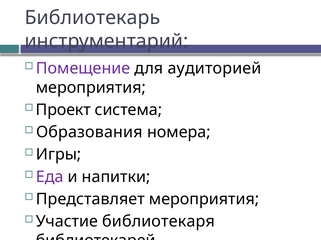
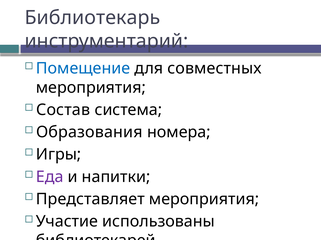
Помещение colour: purple -> blue (83, 69)
аудиторией: аудиторией -> совместных (215, 69)
Проект: Проект -> Состав (63, 110)
библиотекаря: библиотекаря -> использованы (159, 222)
